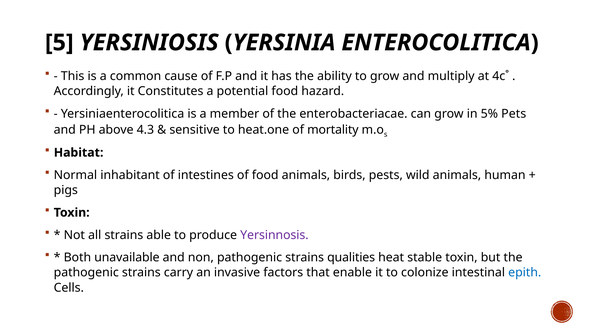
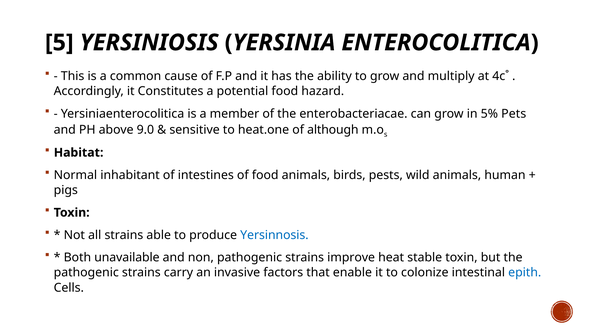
4.3: 4.3 -> 9.0 (145, 130)
mortality: mortality -> although (333, 130)
Yersinnosis colour: purple -> blue (274, 235)
qualities: qualities -> improve (351, 258)
